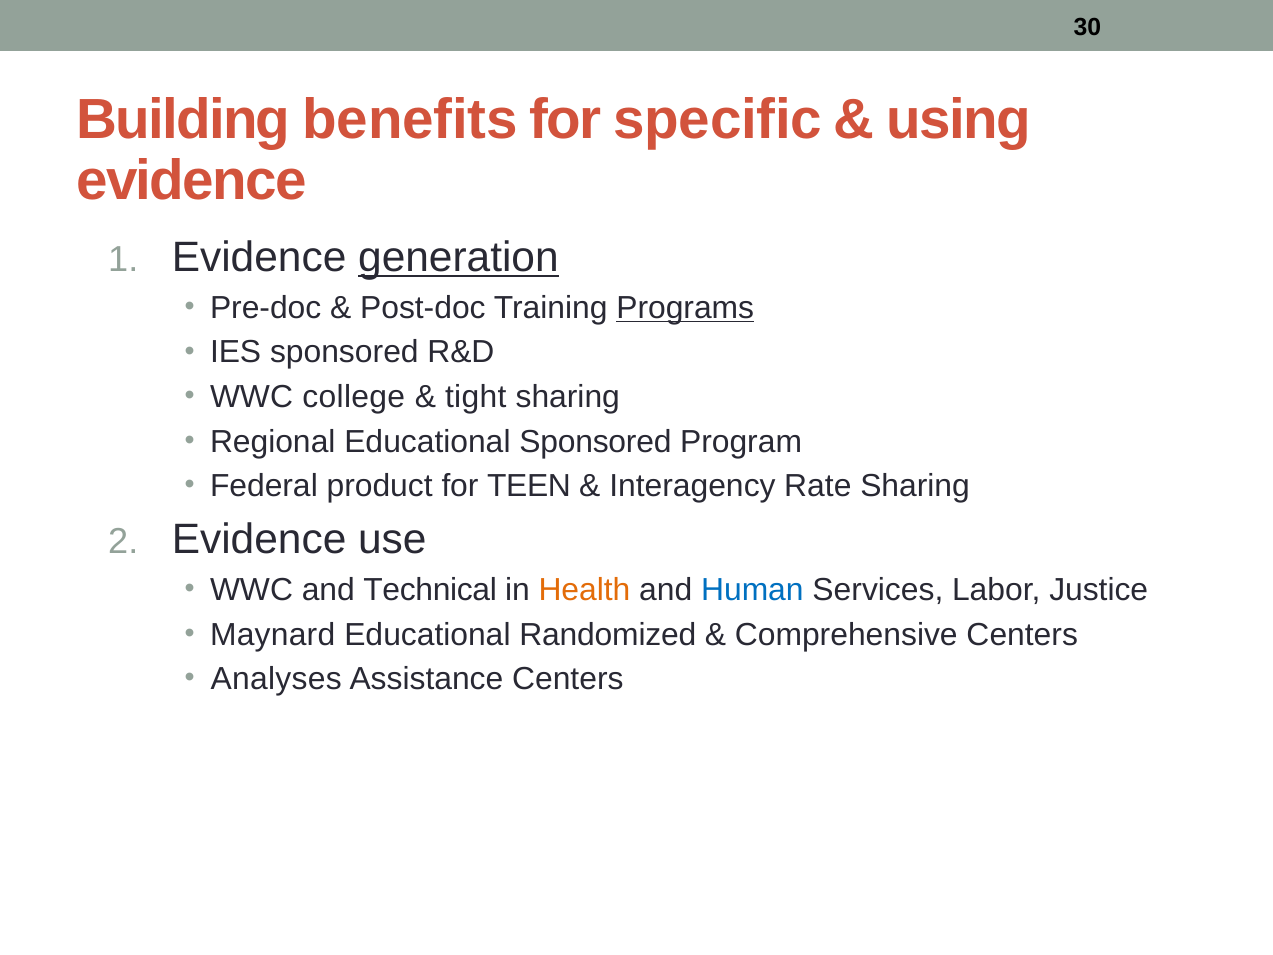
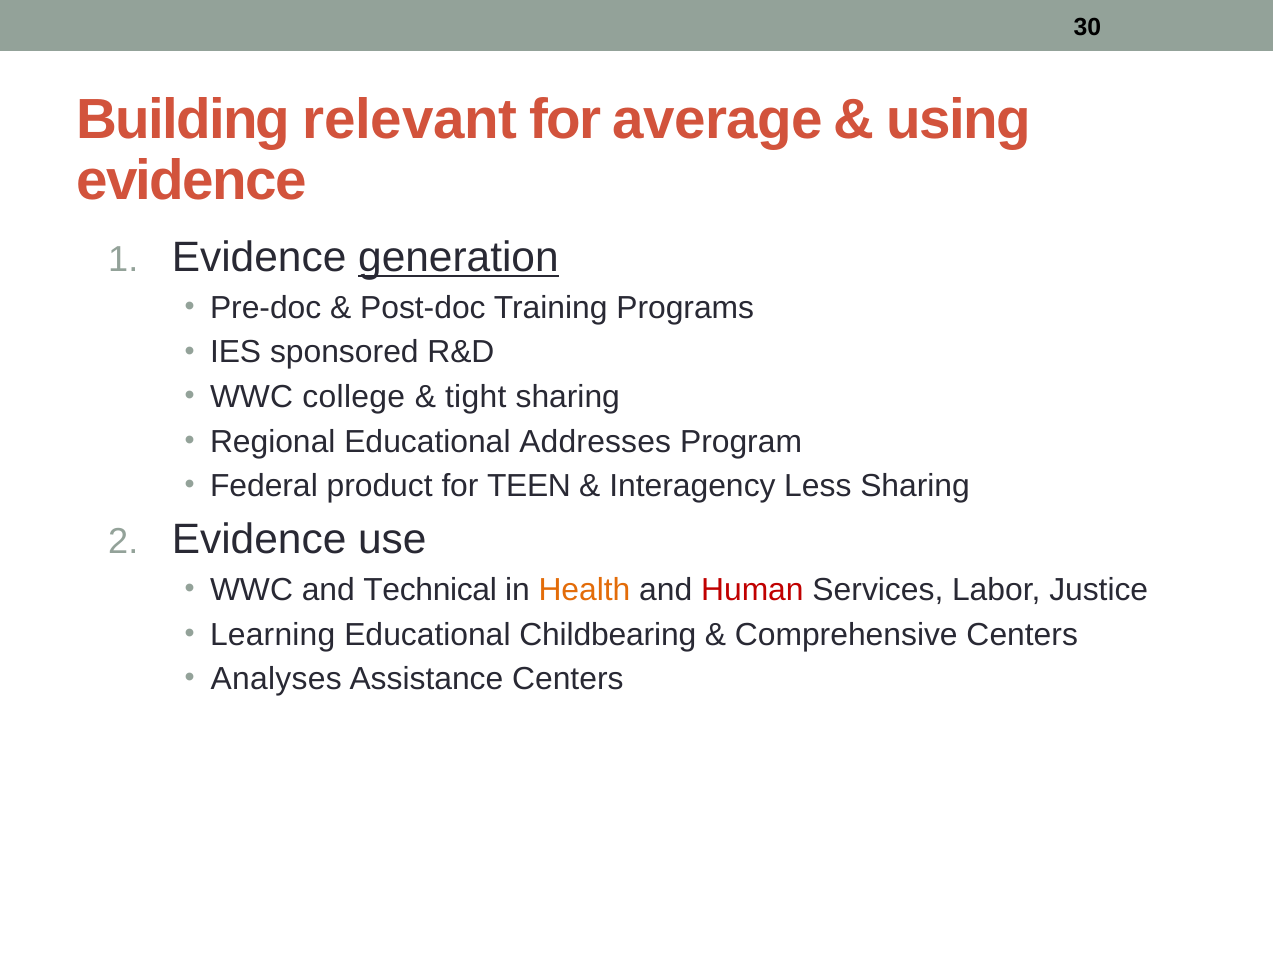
benefits: benefits -> relevant (410, 120)
specific: specific -> average (718, 120)
Programs underline: present -> none (685, 308)
Educational Sponsored: Sponsored -> Addresses (595, 441)
Rate: Rate -> Less (818, 486)
Human colour: blue -> red (752, 590)
Maynard: Maynard -> Learning (273, 634)
Randomized: Randomized -> Childbearing (608, 634)
